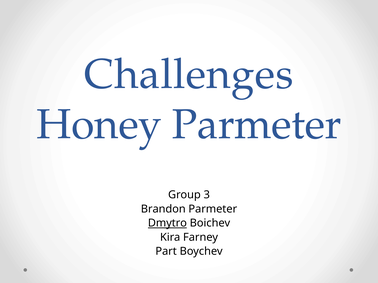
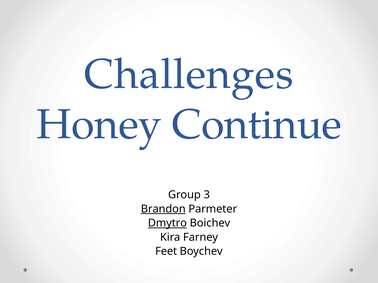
Honey Parmeter: Parmeter -> Continue (257, 125)
Brandon underline: none -> present (163, 209)
Part: Part -> Feet (166, 252)
